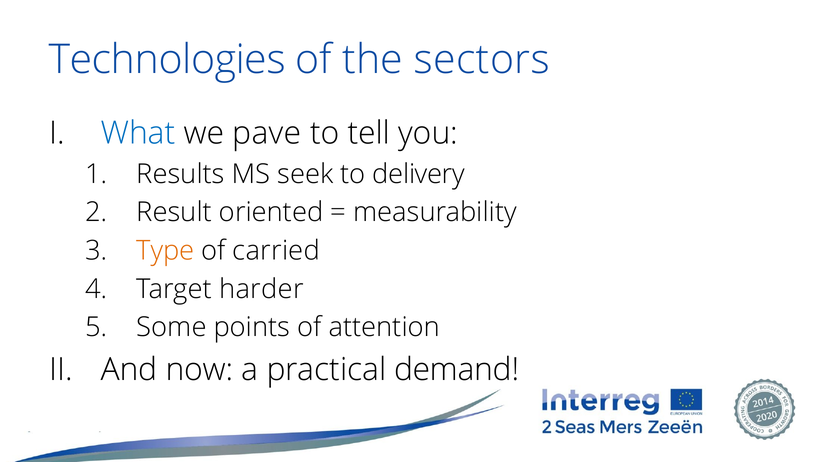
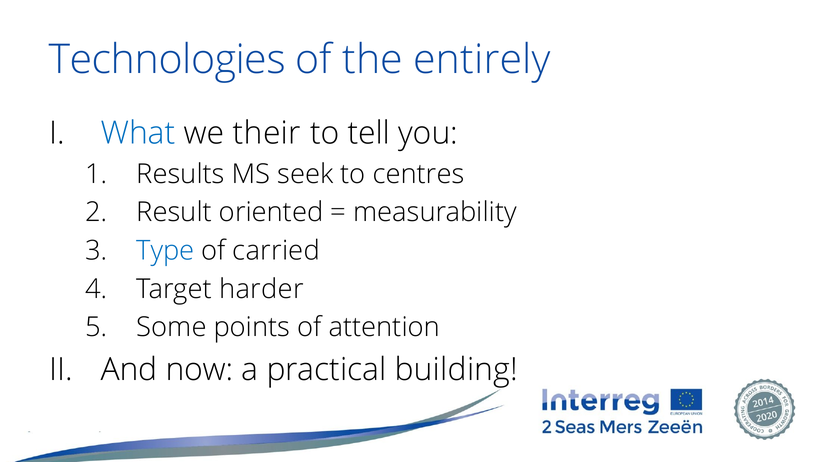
sectors: sectors -> entirely (482, 60)
pave: pave -> their (267, 133)
delivery: delivery -> centres (419, 174)
Type colour: orange -> blue (165, 251)
demand: demand -> building (456, 370)
